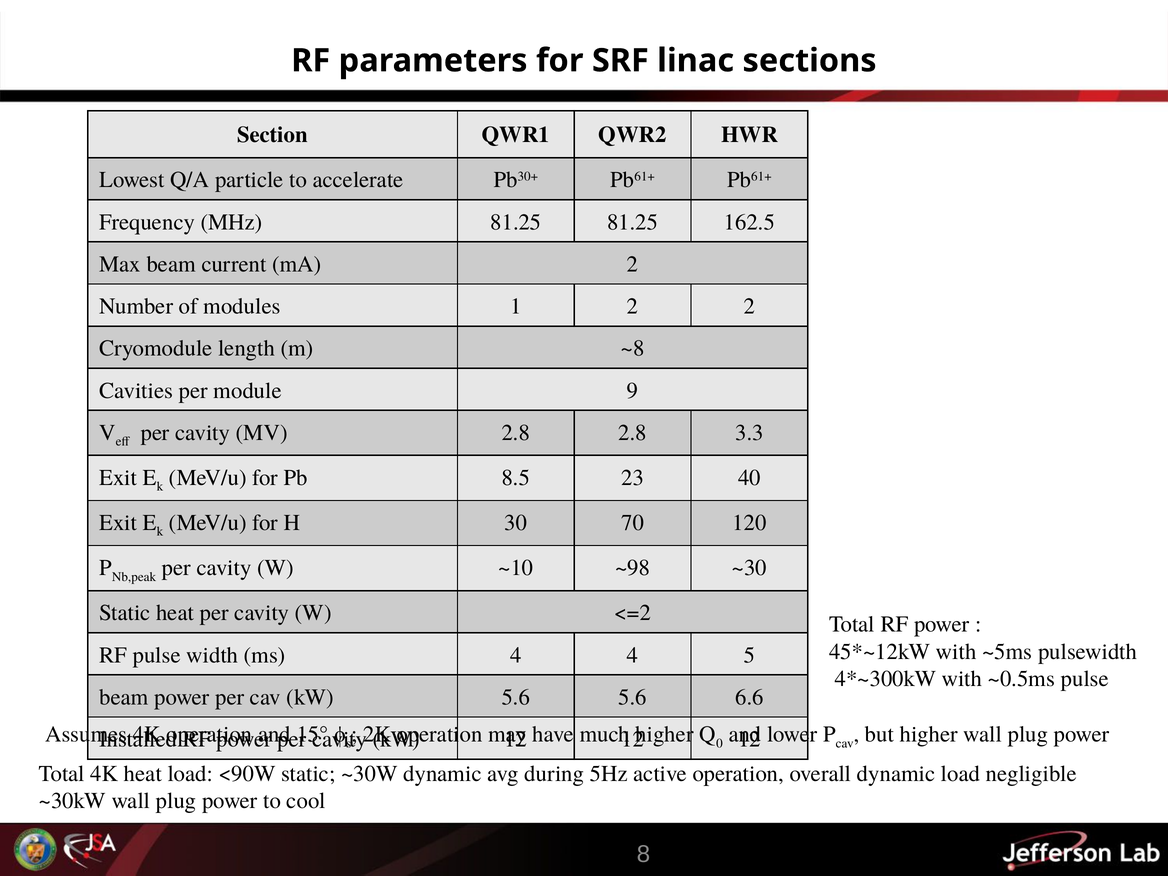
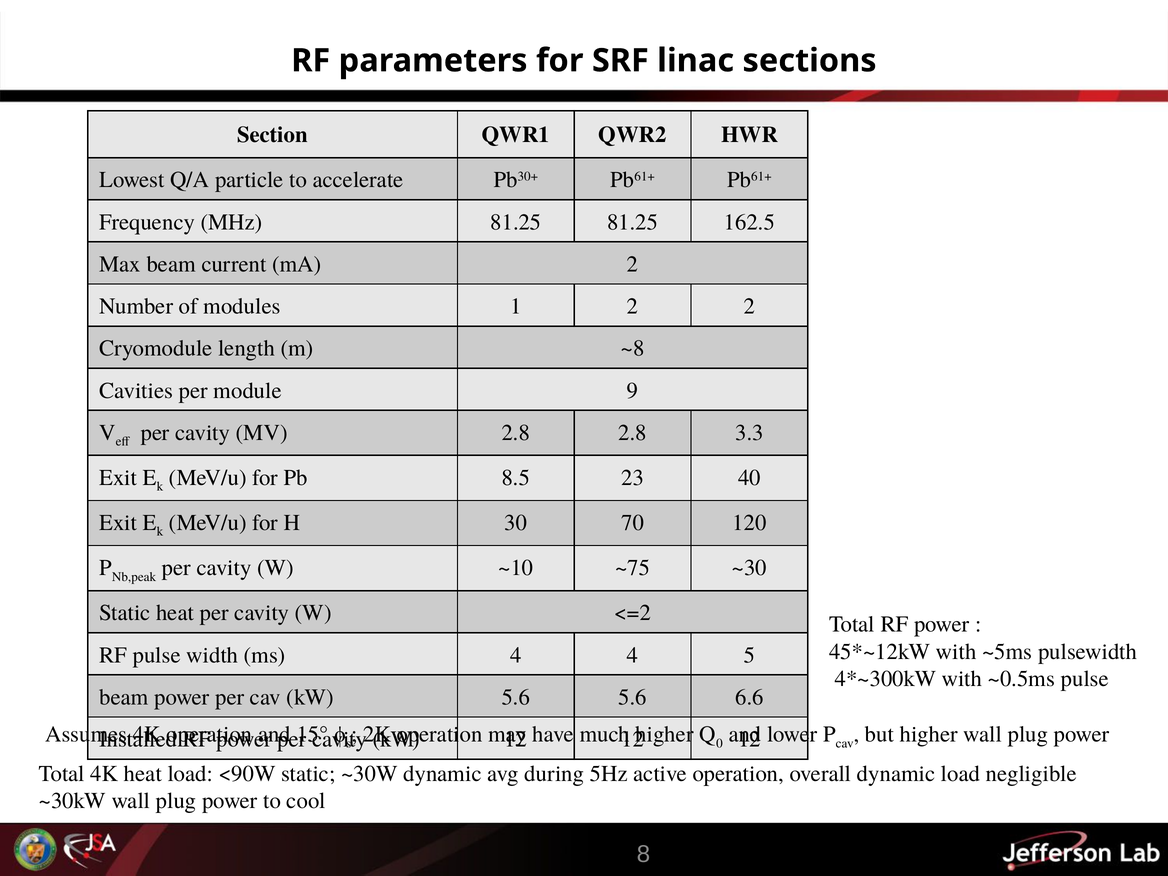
~98: ~98 -> ~75 (633, 568)
